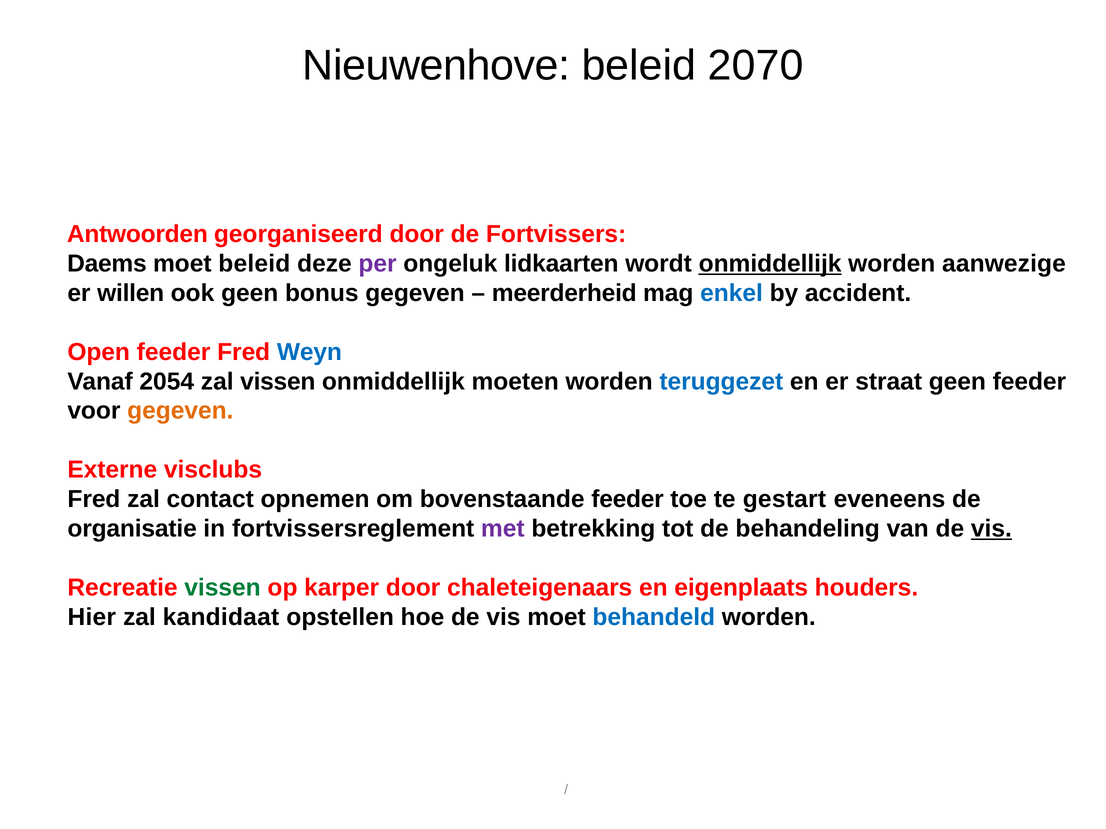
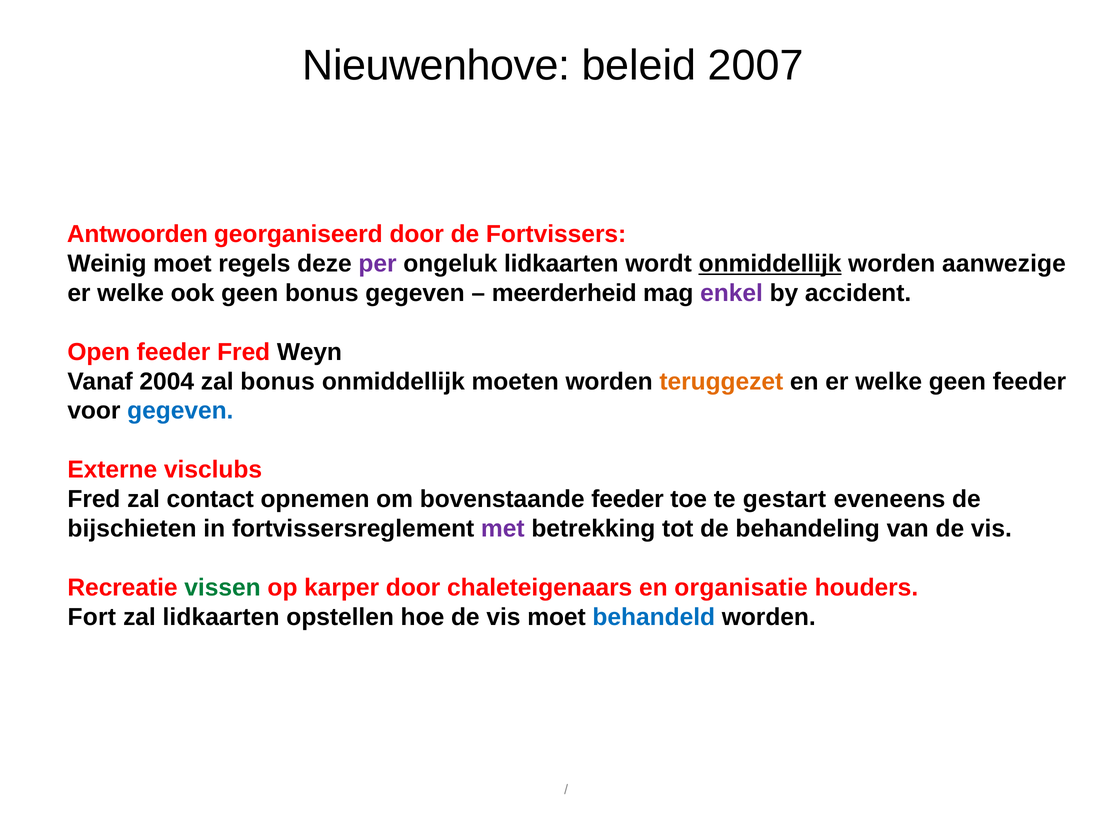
2070: 2070 -> 2007 (756, 66)
Daems: Daems -> Weinig (107, 264)
moet beleid: beleid -> regels (254, 264)
willen: willen -> welke (131, 293)
enkel colour: blue -> purple (732, 293)
Weyn colour: blue -> black (309, 352)
2054: 2054 -> 2004 (167, 382)
zal vissen: vissen -> bonus (278, 382)
teruggezet colour: blue -> orange (721, 382)
en er straat: straat -> welke (889, 382)
gegeven colour: orange -> blue (180, 411)
organisatie: organisatie -> bijschieten (132, 529)
vis underline: present -> none (991, 529)
eigenplaats: eigenplaats -> organisatie (741, 588)
Hier: Hier -> Fort (92, 617)
zal kandidaat: kandidaat -> lidkaarten (221, 617)
